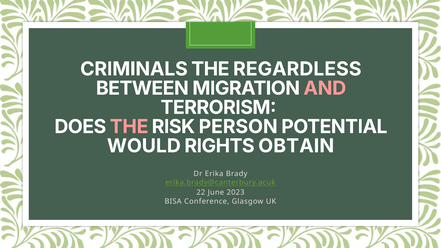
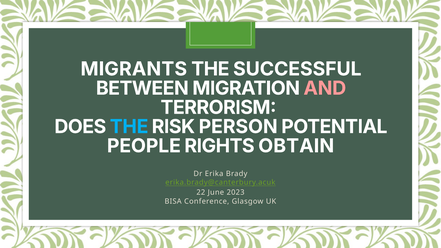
CRIMINALS: CRIMINALS -> MIGRANTS (134, 69)
REGARDLESS: REGARDLESS -> SUCCESSFUL (297, 69)
THE colour: pink -> light blue (129, 127)
WOULD: WOULD -> PEOPLE (144, 146)
